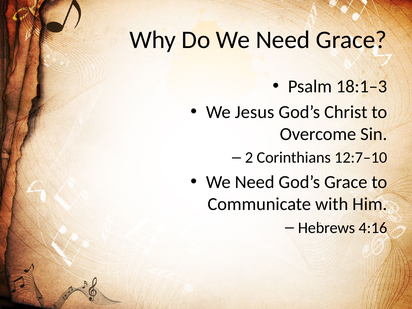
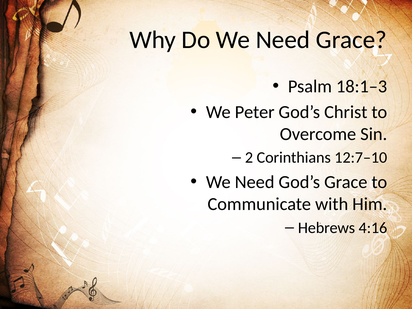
Jesus: Jesus -> Peter (255, 112)
